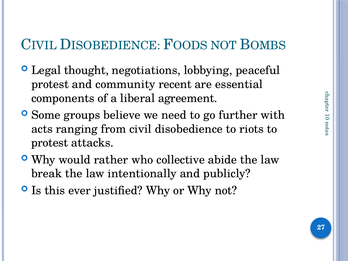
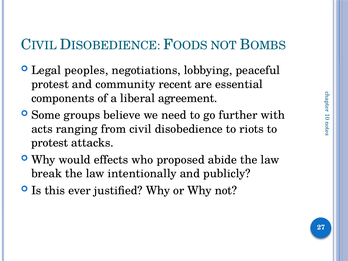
thought: thought -> peoples (86, 70)
rather: rather -> effects (111, 160)
collective: collective -> proposed (181, 160)
